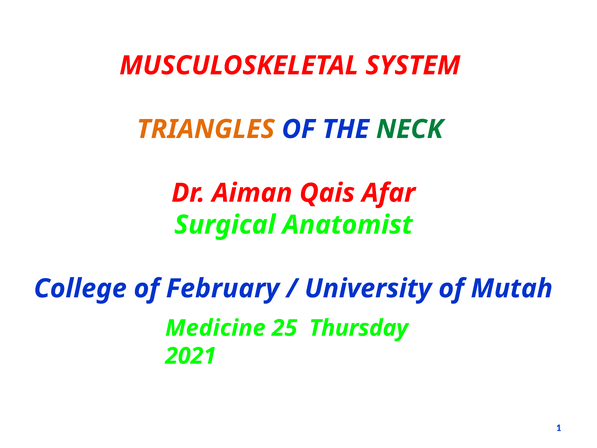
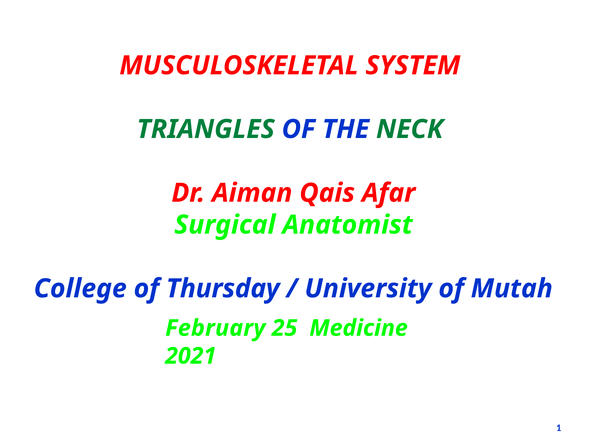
TRIANGLES colour: orange -> green (206, 129)
February: February -> Thursday (223, 288)
Medicine: Medicine -> February (215, 328)
Thursday: Thursday -> Medicine (359, 328)
